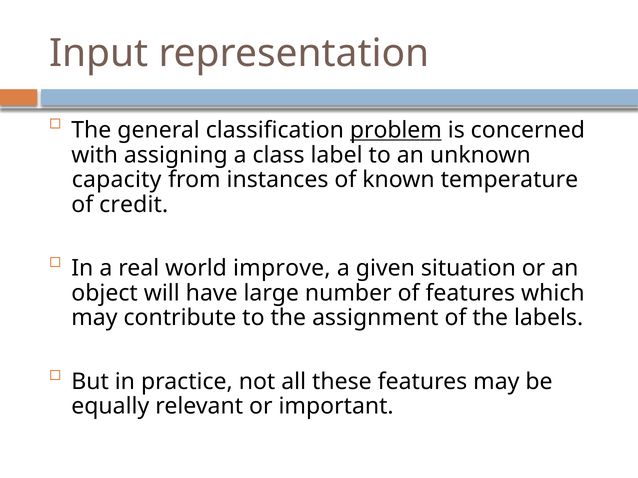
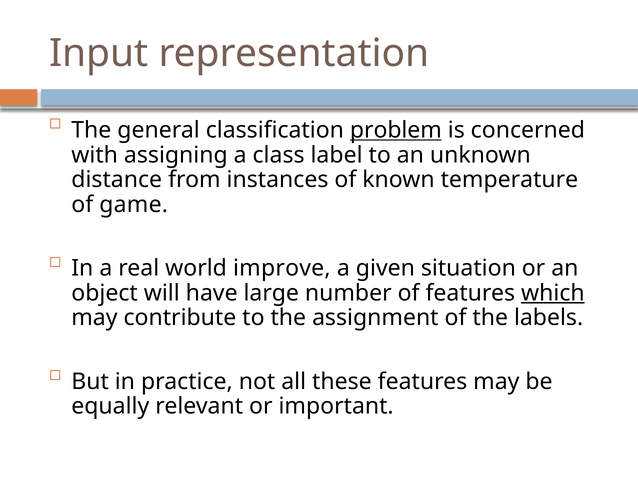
capacity: capacity -> distance (117, 180)
credit: credit -> game (134, 205)
which underline: none -> present (553, 293)
